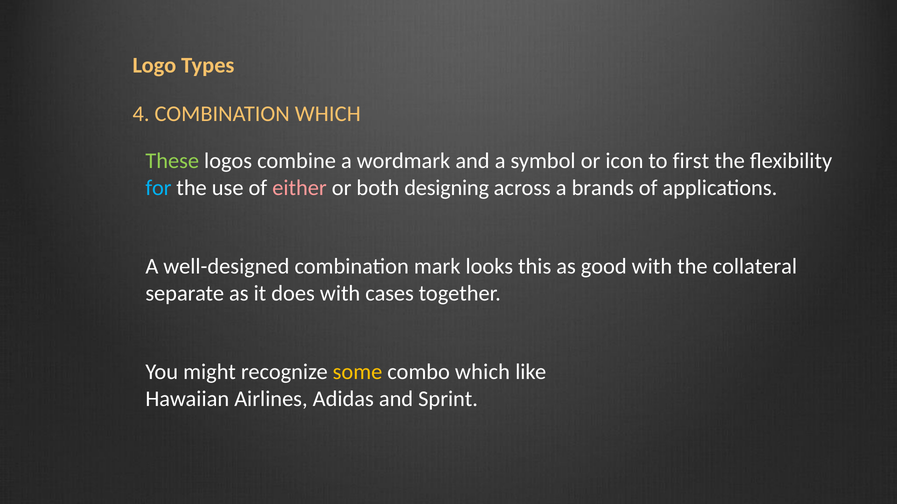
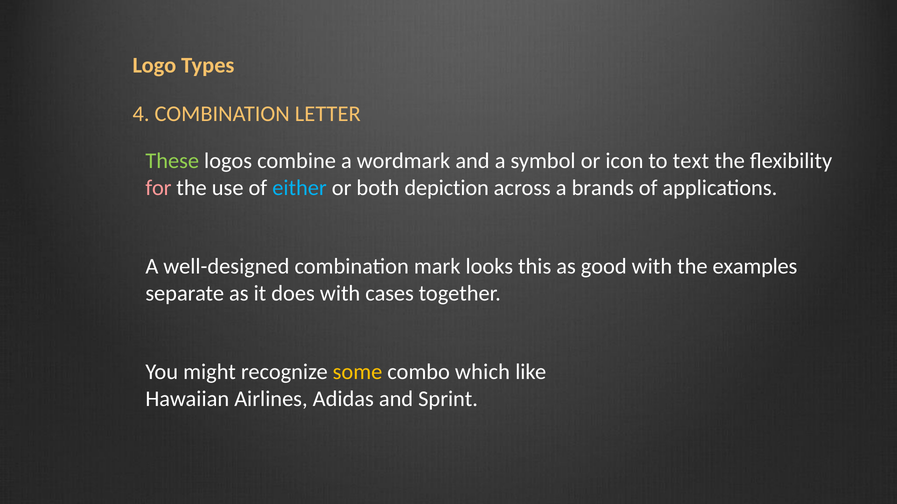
COMBINATION WHICH: WHICH -> LETTER (328, 114)
first: first -> text (691, 161)
for colour: light blue -> pink (158, 188)
either colour: pink -> light blue (300, 188)
designing: designing -> depiction (447, 188)
collateral: collateral -> examples (755, 267)
